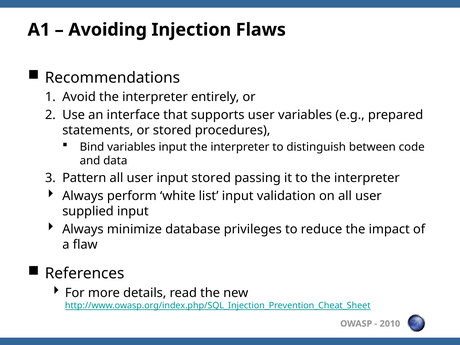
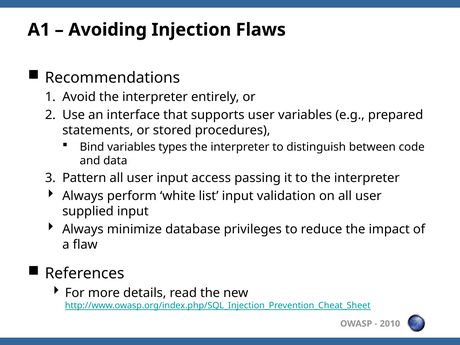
variables input: input -> types (173, 147)
input stored: stored -> access (211, 178)
